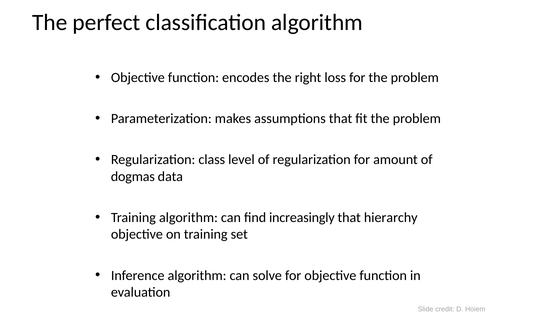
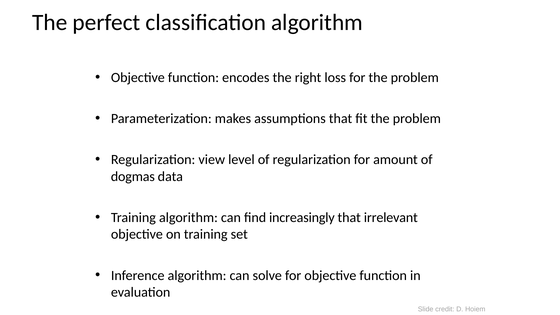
class: class -> view (212, 160)
hierarchy: hierarchy -> irrelevant (391, 218)
